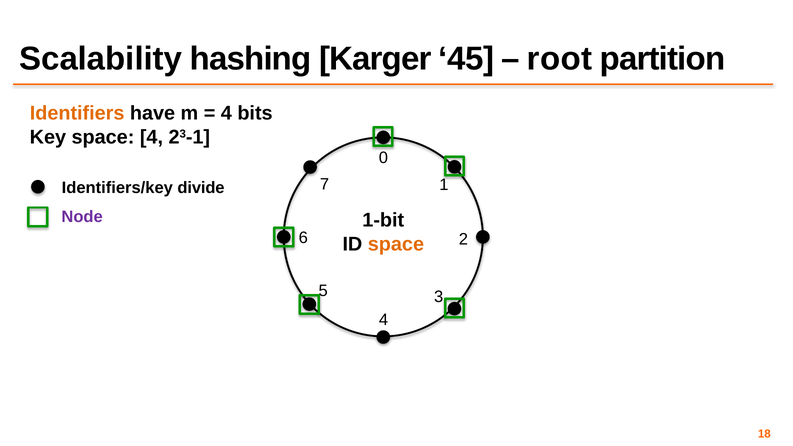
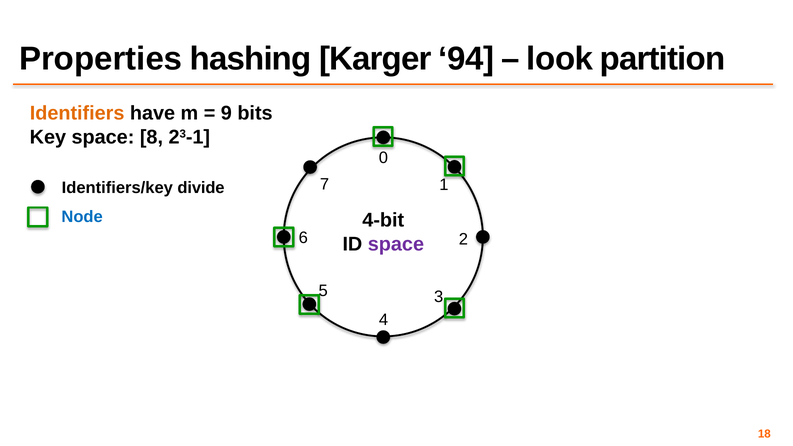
Scalability: Scalability -> Properties (101, 59)
45: 45 -> 94 (466, 59)
root: root -> look (560, 59)
4: 4 -> 9 (226, 113)
space 4: 4 -> 8 (151, 137)
Node colour: purple -> blue (82, 217)
1-bit: 1-bit -> 4-bit (383, 220)
space colour: orange -> purple (396, 244)
